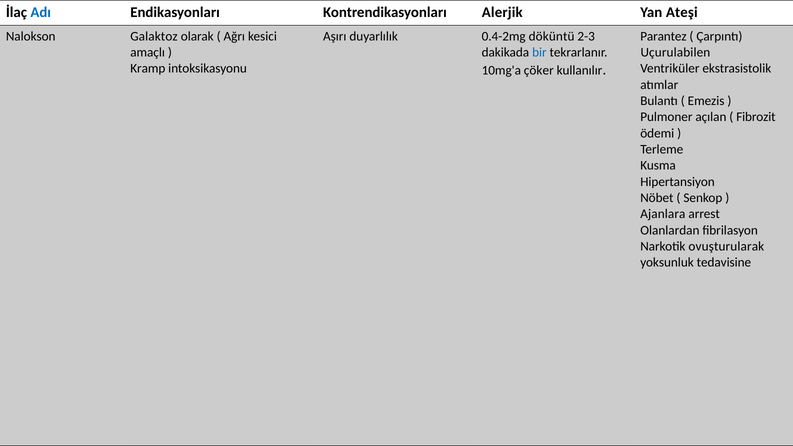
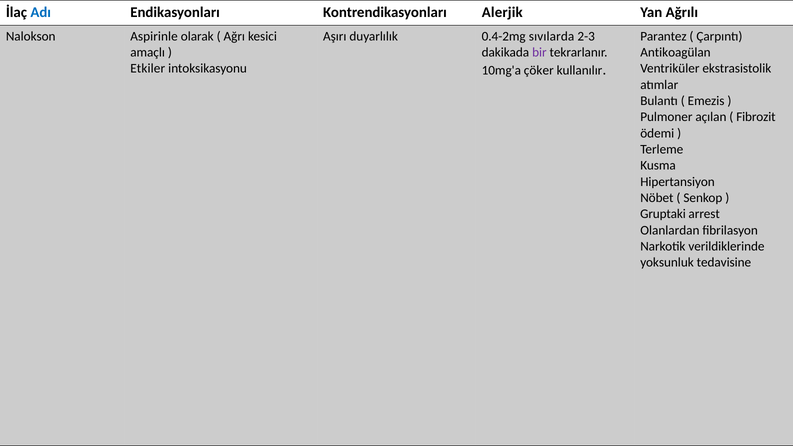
Ateşi: Ateşi -> Ağrılı (682, 12)
Galaktoz: Galaktoz -> Aspirinle (154, 36)
döküntü: döküntü -> sıvılarda (552, 36)
bir colour: blue -> purple (539, 52)
Uçurulabilen: Uçurulabilen -> Antikoagülan (675, 52)
Kramp: Kramp -> Etkiler (148, 69)
Ajanlara: Ajanlara -> Gruptaki (663, 214)
ovuşturularak: ovuşturularak -> verildiklerinde (726, 246)
